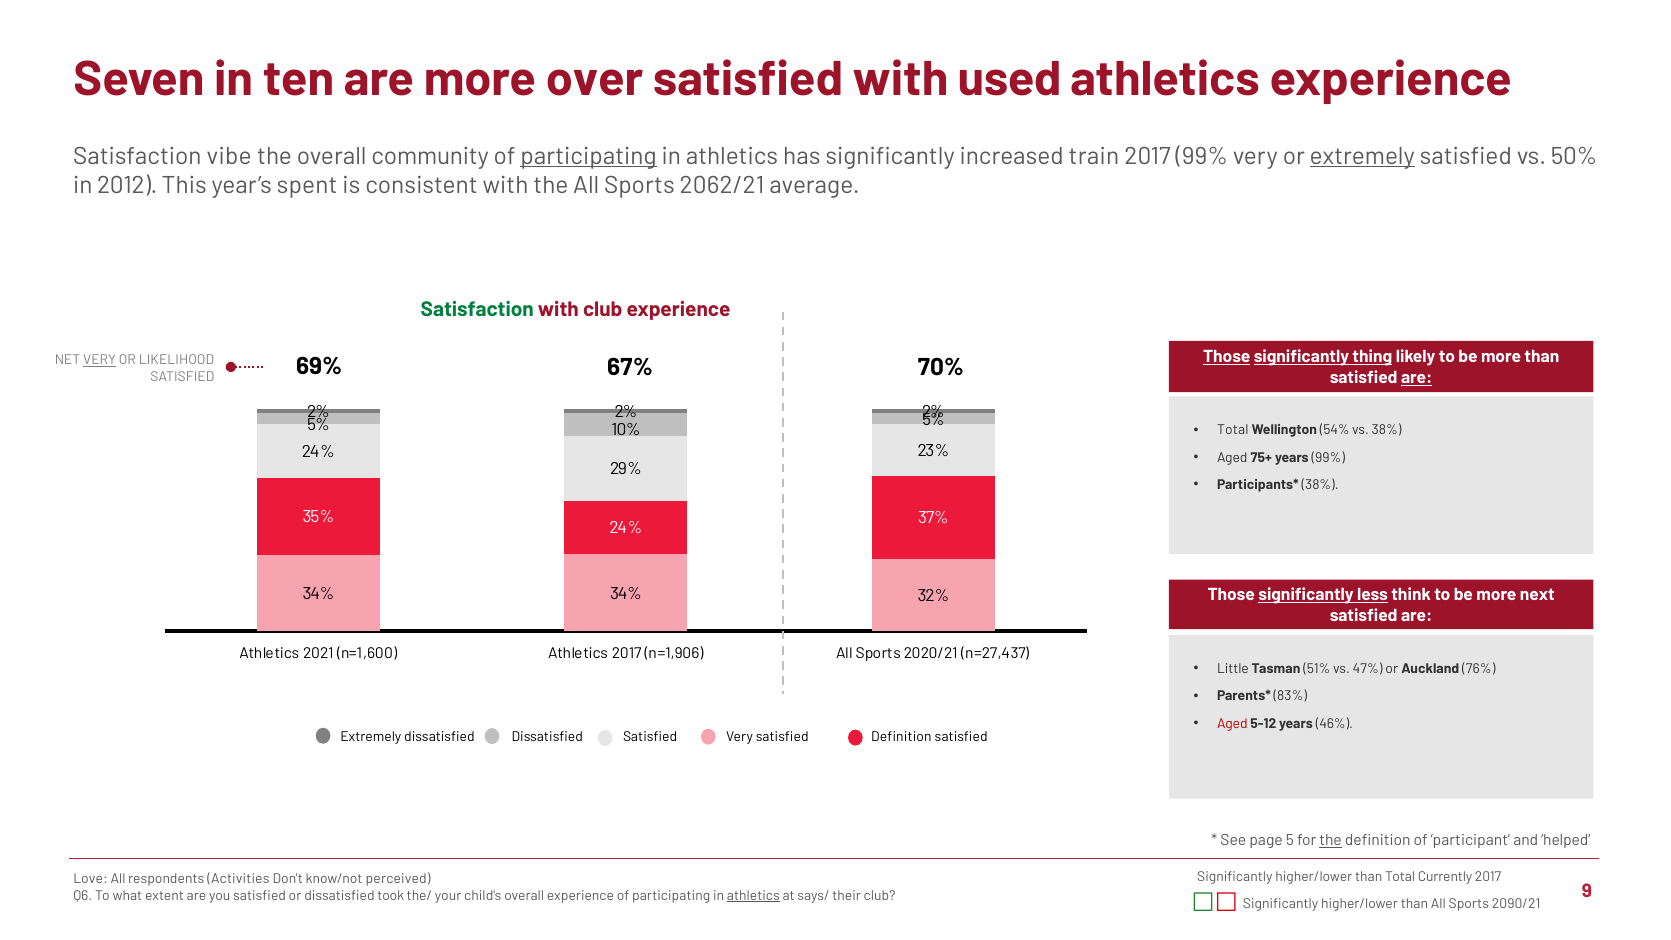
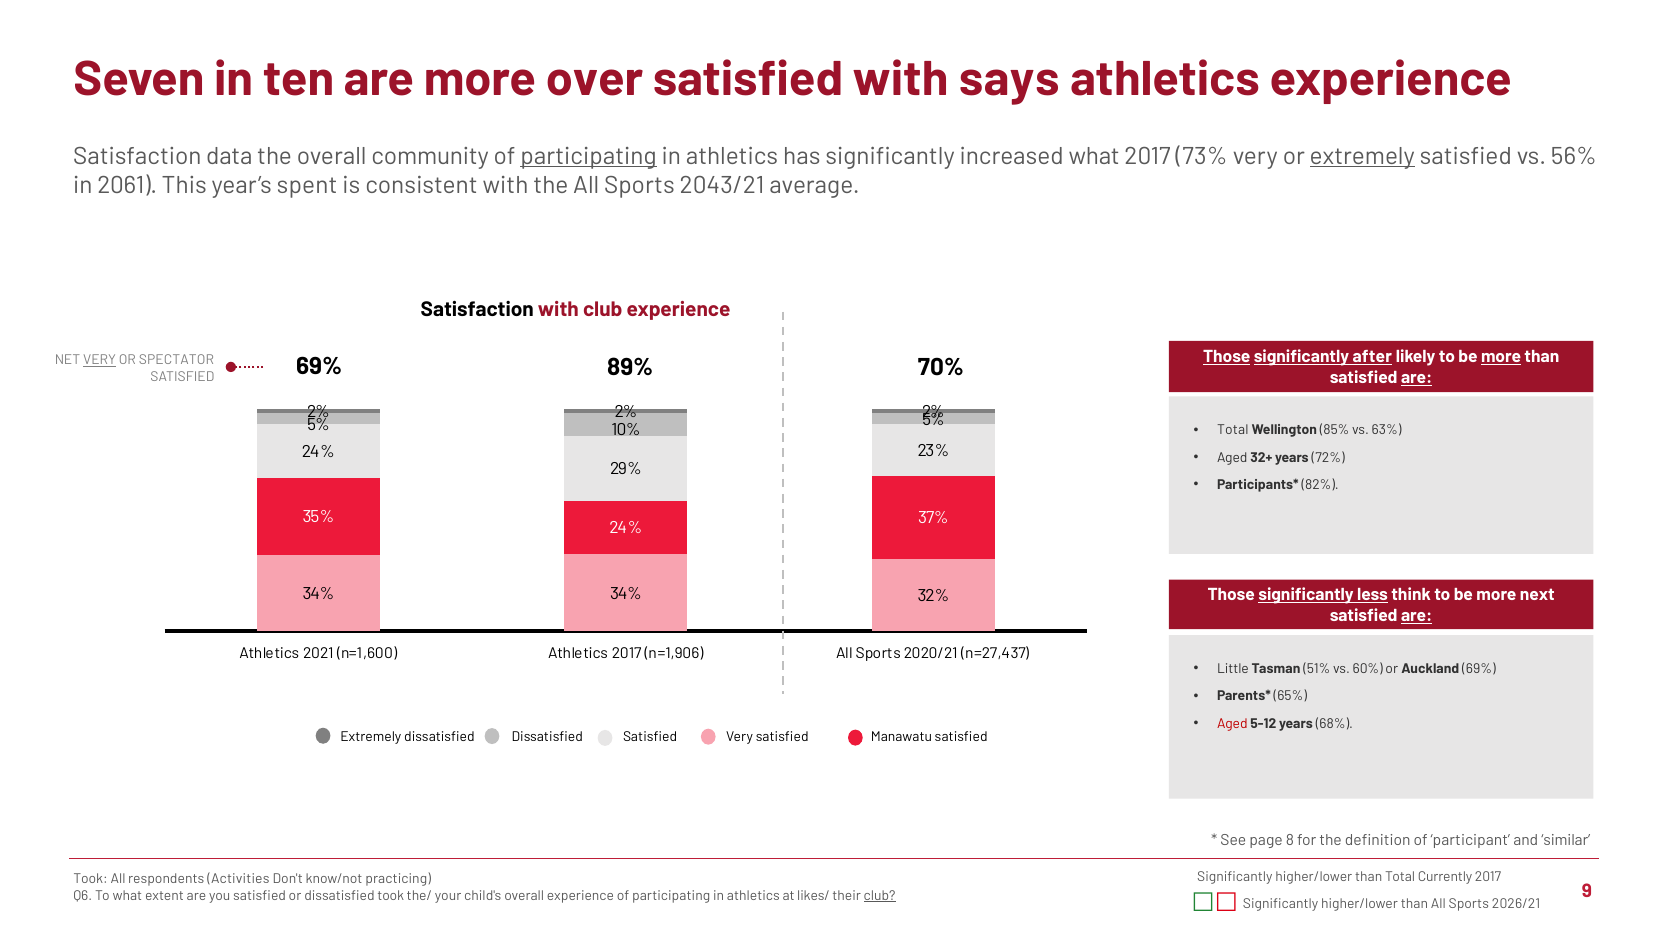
used: used -> says (1009, 80)
vibe: vibe -> data (229, 156)
increased train: train -> what (1094, 156)
2017 99%: 99% -> 73% (1202, 156)
50%: 50% -> 56% (1574, 156)
2012: 2012 -> 2061 (127, 185)
2062/21: 2062/21 -> 2043/21 (722, 185)
Satisfaction colour: green -> black (477, 310)
thing: thing -> after (1372, 357)
more underline: none -> present (1501, 357)
67%: 67% -> 89% (630, 367)
LIKELIHOOD: LIKELIHOOD -> SPECTATOR (177, 360)
54%: 54% -> 85% (1335, 430)
vs 38%: 38% -> 63% (1387, 430)
75+: 75+ -> 32+ (1261, 457)
years 99%: 99% -> 72% (1328, 457)
38%: 38% -> 82% (1320, 485)
are underline: none -> present (1417, 616)
47%: 47% -> 60% (1368, 669)
76%: 76% -> 69% (1479, 669)
83%: 83% -> 65% (1290, 696)
46%: 46% -> 68% (1334, 723)
Definition: Definition -> Manawatu (901, 736)
5: 5 -> 8 (1290, 840)
the underline: present -> none (1331, 840)
helped: helped -> similar (1566, 840)
Love: Love -> Took (91, 879)
perceived: perceived -> practicing (398, 879)
athletics underline: present -> none (753, 896)
says/: says/ -> likes/ (814, 896)
club underline: none -> present (880, 896)
2090/21: 2090/21 -> 2026/21 (1516, 904)
